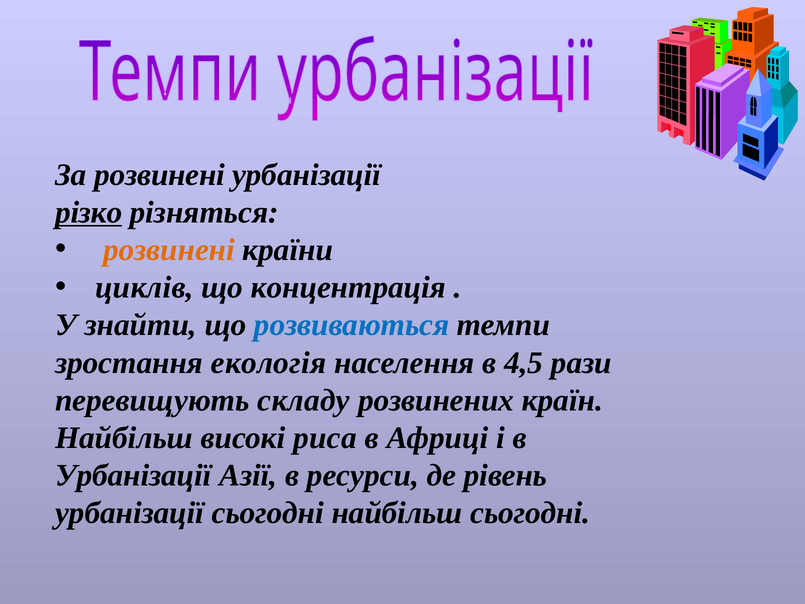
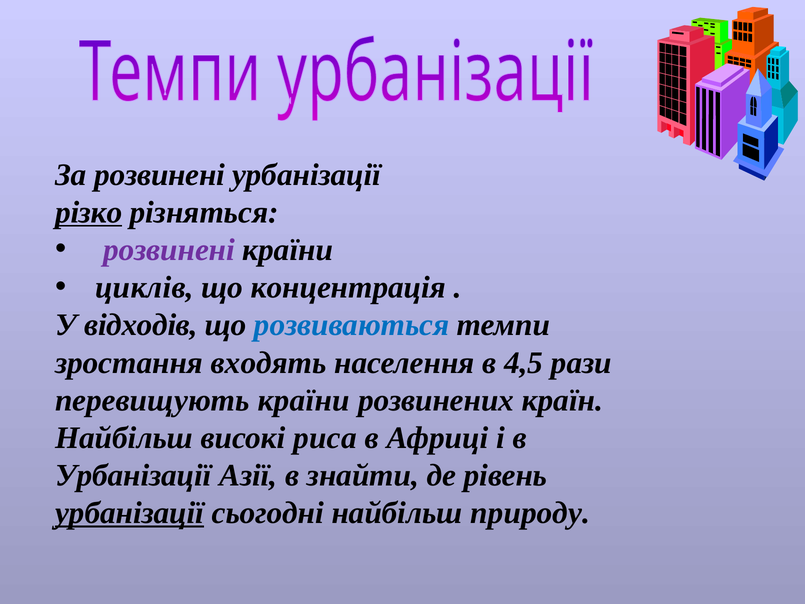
розвинені colour: orange -> purple (169, 250)
знайти: знайти -> відходів (141, 325)
екологія: екологія -> входять (269, 363)
перевищують складу: складу -> країни (304, 400)
ресурси: ресурси -> знайти (363, 475)
урбанізації underline: none -> present (130, 513)
найбільш сьогодні: сьогодні -> природу (530, 513)
